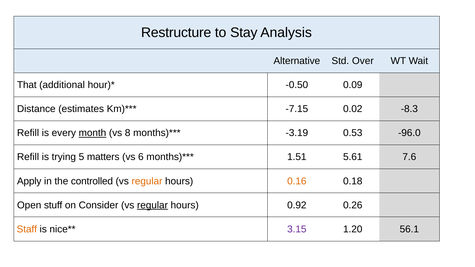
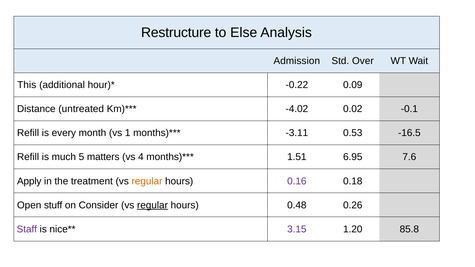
Stay: Stay -> Else (244, 33)
Alternative: Alternative -> Admission (297, 61)
That: That -> This (27, 85)
-0.50: -0.50 -> -0.22 (297, 85)
estimates: estimates -> untreated (81, 109)
-7.15: -7.15 -> -4.02 (297, 109)
-8.3: -8.3 -> -0.1 (409, 109)
month underline: present -> none (92, 133)
8: 8 -> 1 (128, 133)
-3.19: -3.19 -> -3.11 (297, 133)
-96.0: -96.0 -> -16.5 (409, 133)
trying: trying -> much (64, 157)
6: 6 -> 4 (141, 157)
5.61: 5.61 -> 6.95 (353, 157)
controlled: controlled -> treatment (92, 181)
0.16 colour: orange -> purple (297, 181)
0.92: 0.92 -> 0.48 (297, 205)
Staff colour: orange -> purple (27, 229)
56.1: 56.1 -> 85.8 (409, 229)
